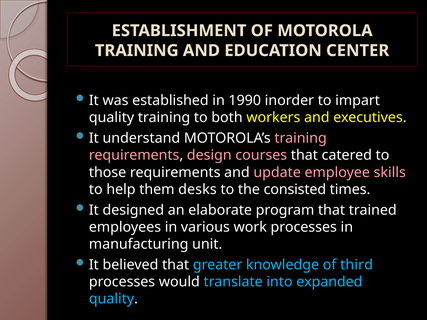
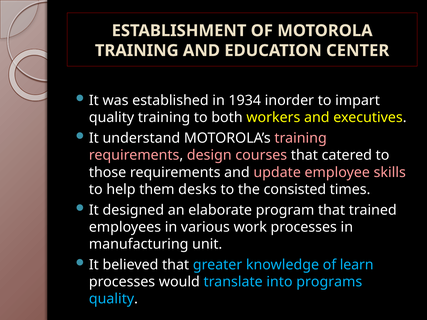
1990: 1990 -> 1934 (245, 101)
third: third -> learn (357, 265)
expanded: expanded -> programs (329, 282)
